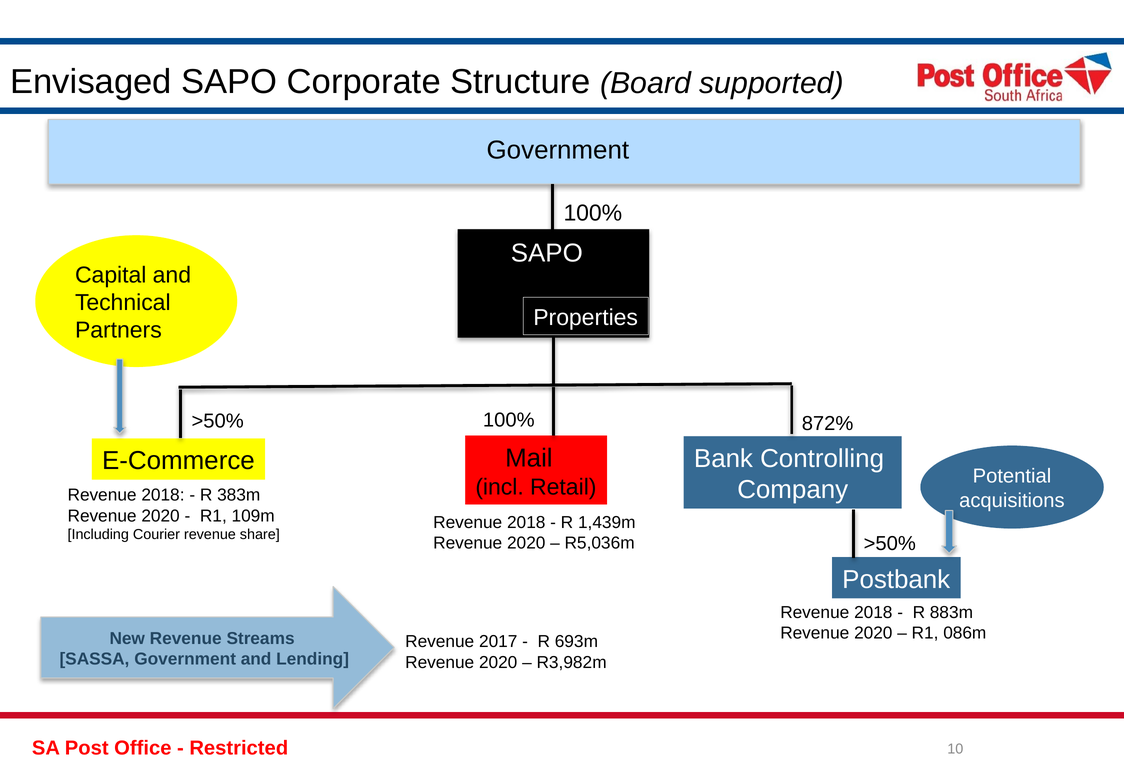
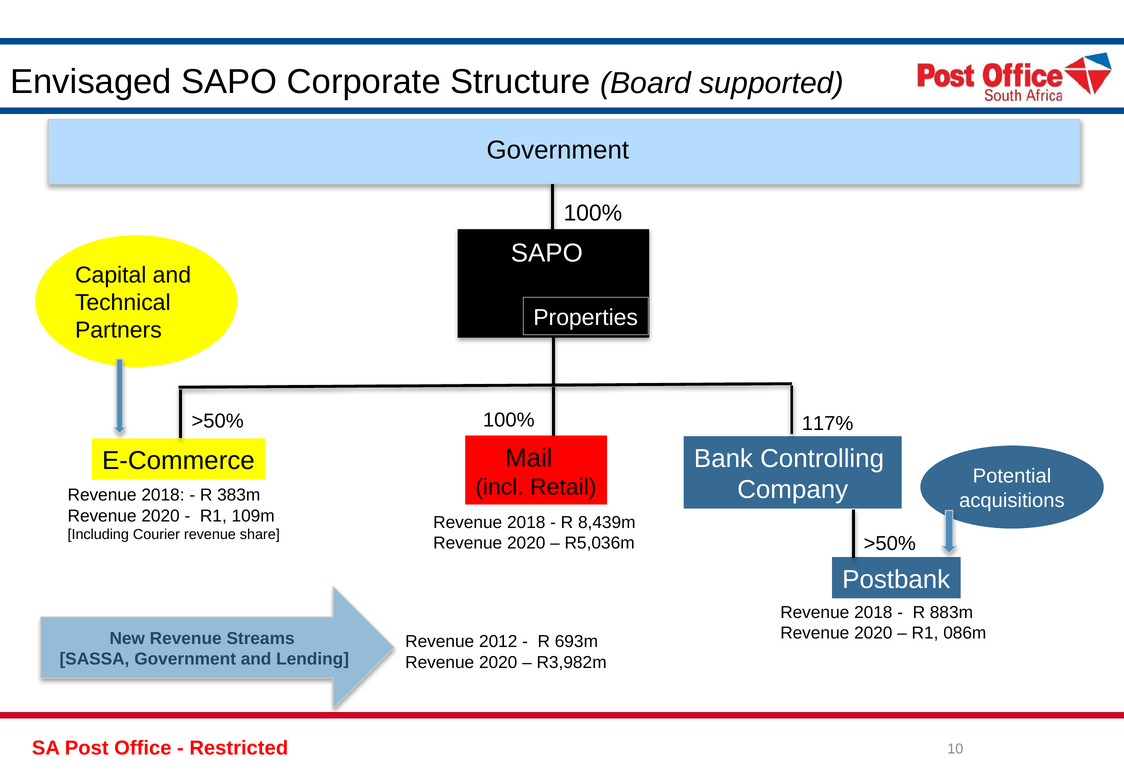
872%: 872% -> 117% (828, 424)
1,439m: 1,439m -> 8,439m (607, 522)
2017: 2017 -> 2012 (498, 642)
